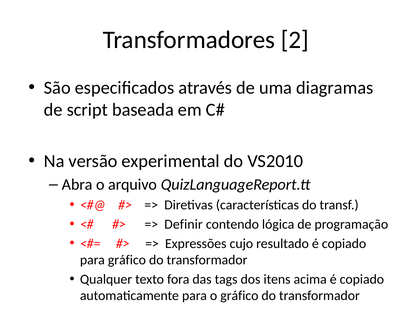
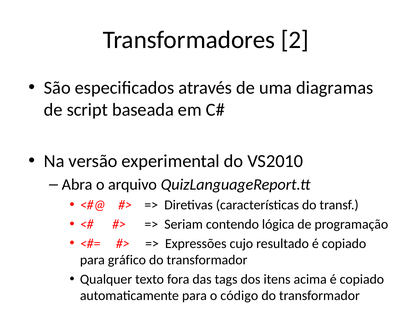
Definir: Definir -> Seriam (184, 224)
o gráfico: gráfico -> código (239, 296)
